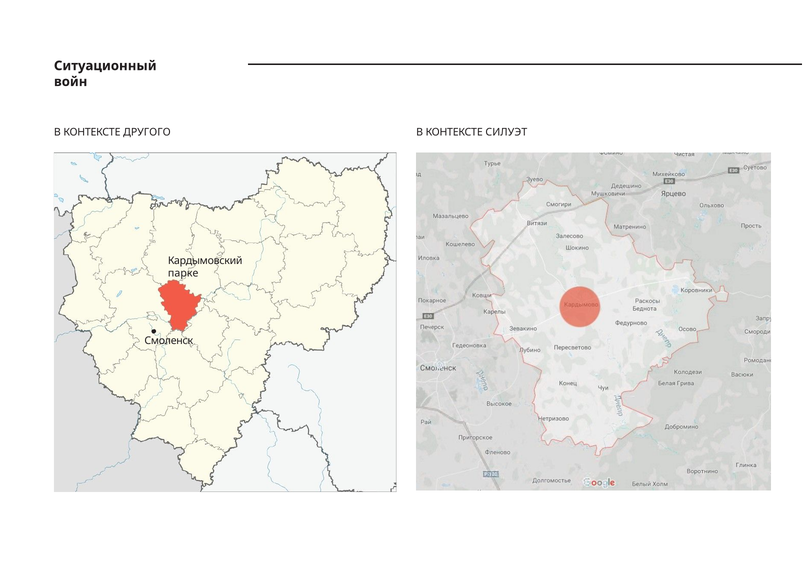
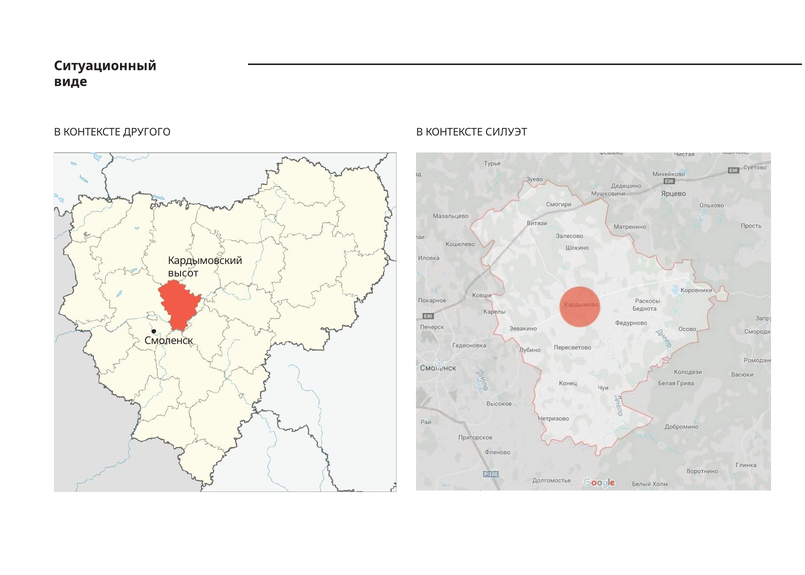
войн: войн -> виде (71, 82)
парке: парке -> высот (183, 273)
